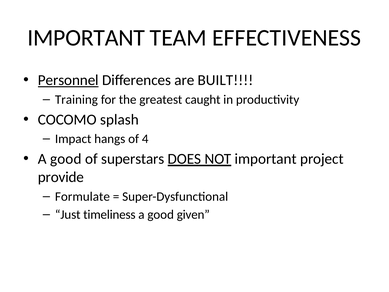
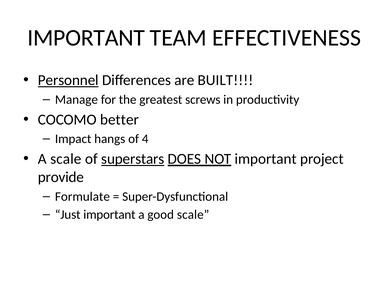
Training: Training -> Manage (76, 99)
caught: caught -> screws (203, 99)
splash: splash -> better (119, 120)
good: good -> scale (66, 159)
superstars underline: none -> present (133, 159)
Just timeliness: timeliness -> important (109, 214)
good given: given -> scale (193, 214)
